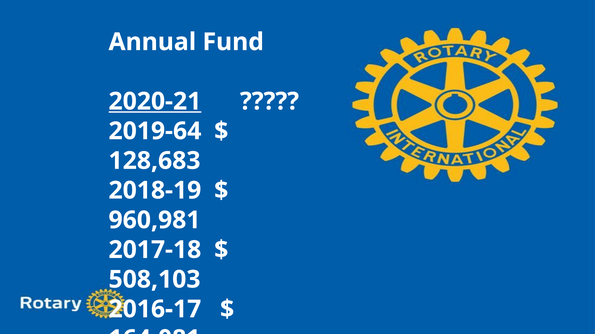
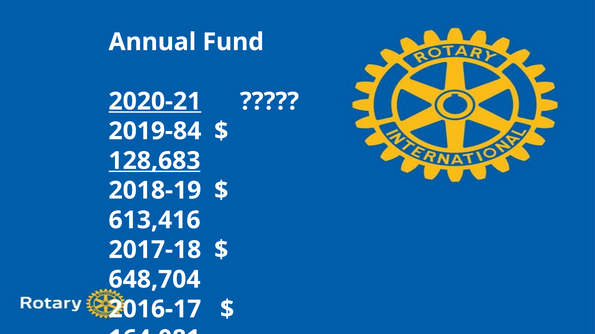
2019-64: 2019-64 -> 2019-84 (155, 131)
128,683 underline: none -> present (155, 161)
960,981: 960,981 -> 613,416 (155, 221)
508,103: 508,103 -> 648,704 (155, 280)
